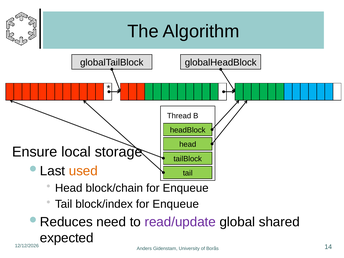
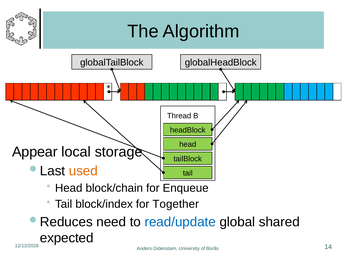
Ensure: Ensure -> Appear (35, 152)
block/index for Enqueue: Enqueue -> Together (176, 204)
read/update colour: purple -> blue (180, 222)
